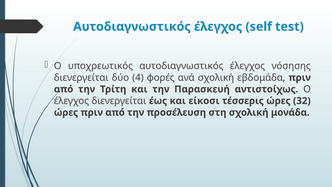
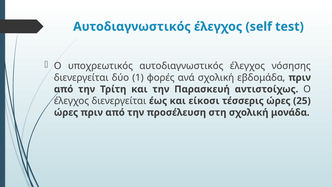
4: 4 -> 1 (138, 77)
32: 32 -> 25 (302, 101)
